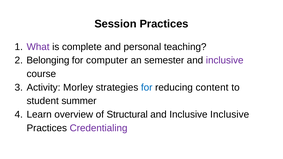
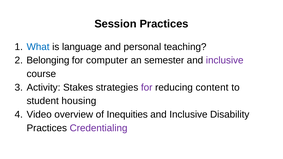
What colour: purple -> blue (38, 47)
complete: complete -> language (82, 47)
Morley: Morley -> Stakes (78, 87)
for colour: blue -> purple (147, 87)
summer: summer -> housing (79, 101)
Learn: Learn -> Video (39, 115)
Structural: Structural -> Inequities (127, 115)
Inclusive Inclusive: Inclusive -> Disability (230, 115)
